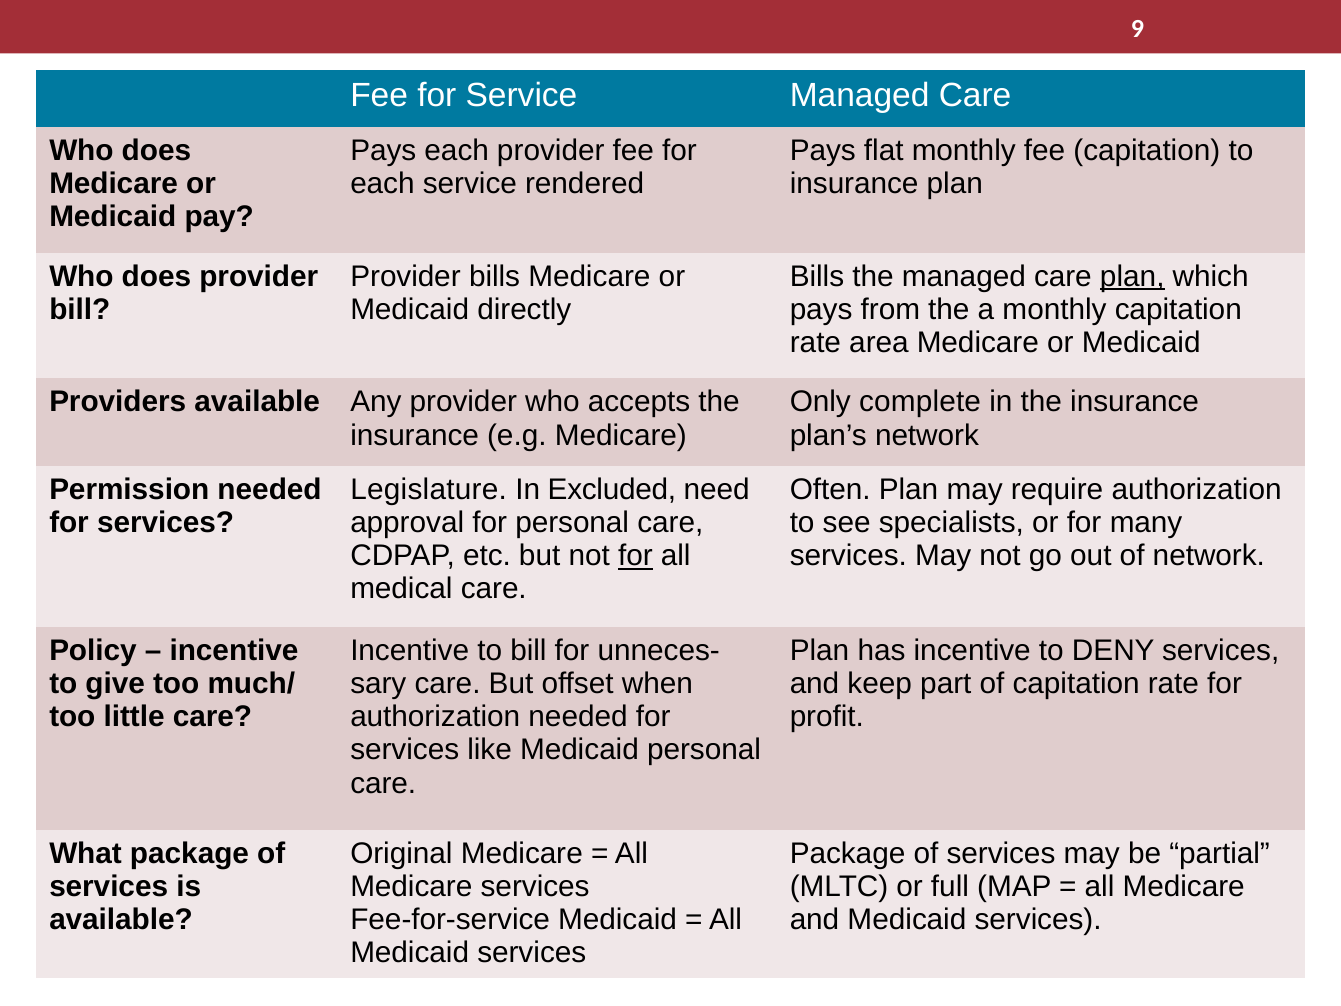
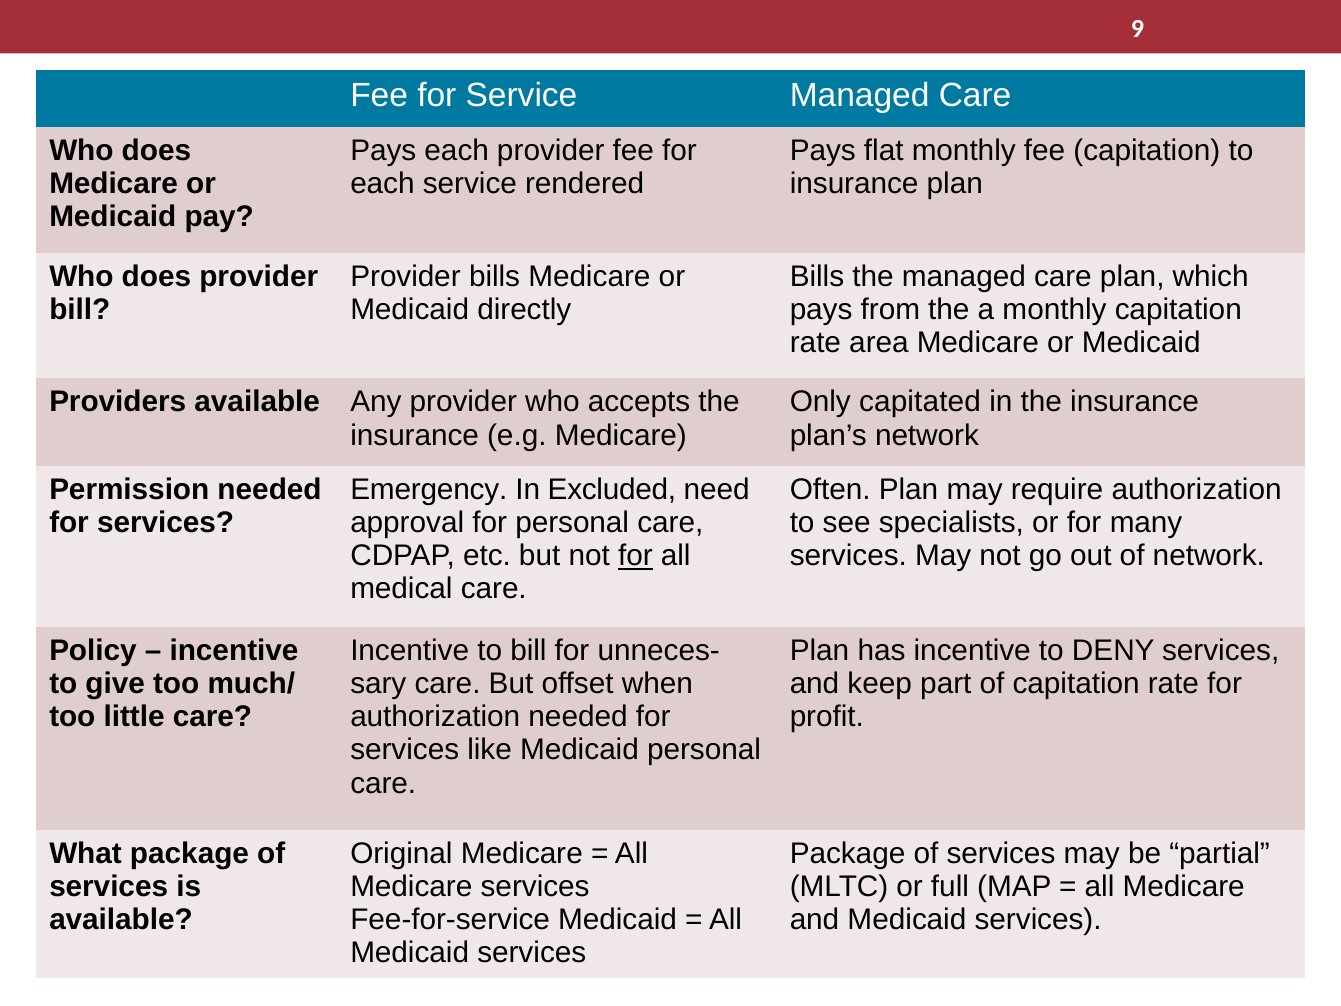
plan underline: present -> none (1132, 276)
complete: complete -> capitated (920, 402)
Legislature: Legislature -> Emergency (429, 489)
